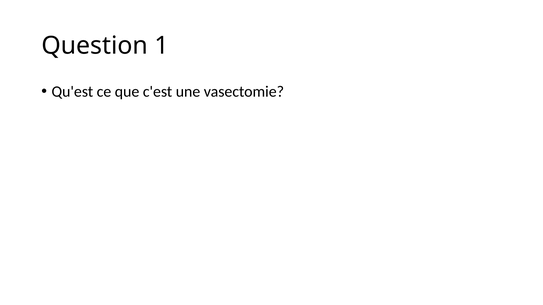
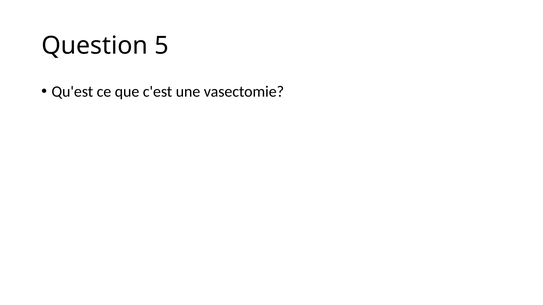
1: 1 -> 5 (162, 46)
